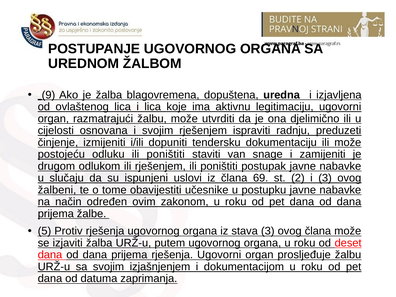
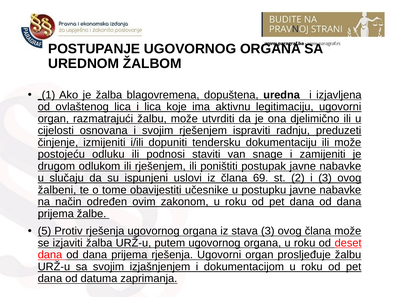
9: 9 -> 1 (48, 95)
odluku ili poništiti: poništiti -> podnosi (166, 154)
